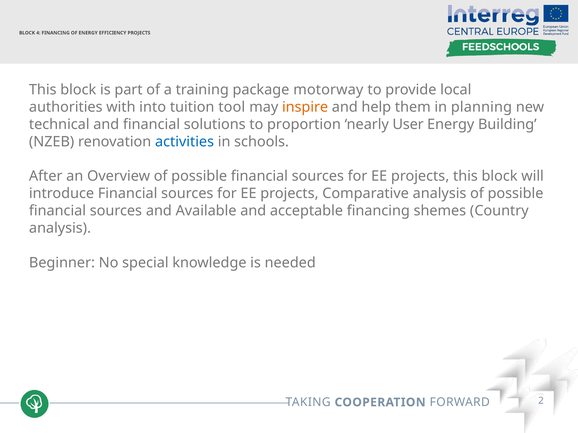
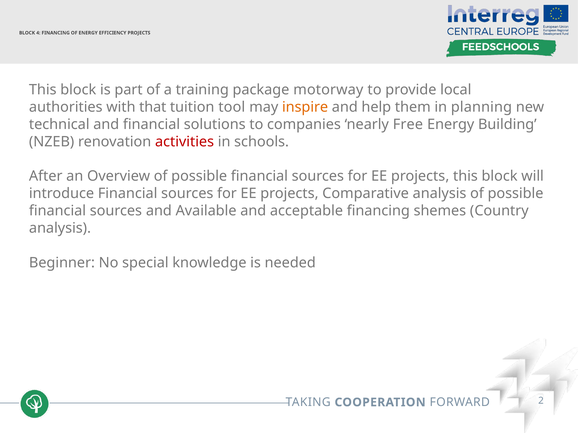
into: into -> that (153, 107)
proportion: proportion -> companies (304, 124)
User: User -> Free (408, 124)
activities colour: blue -> red (185, 142)
